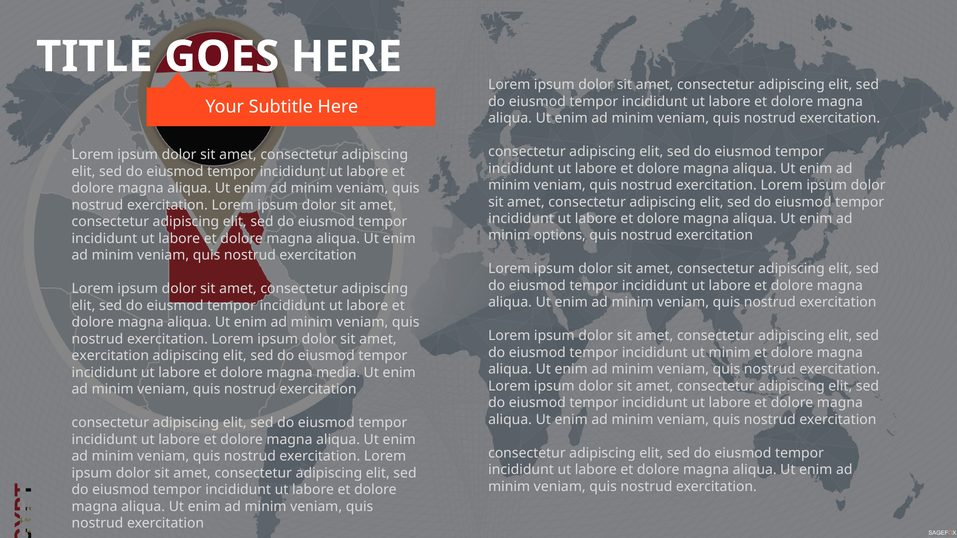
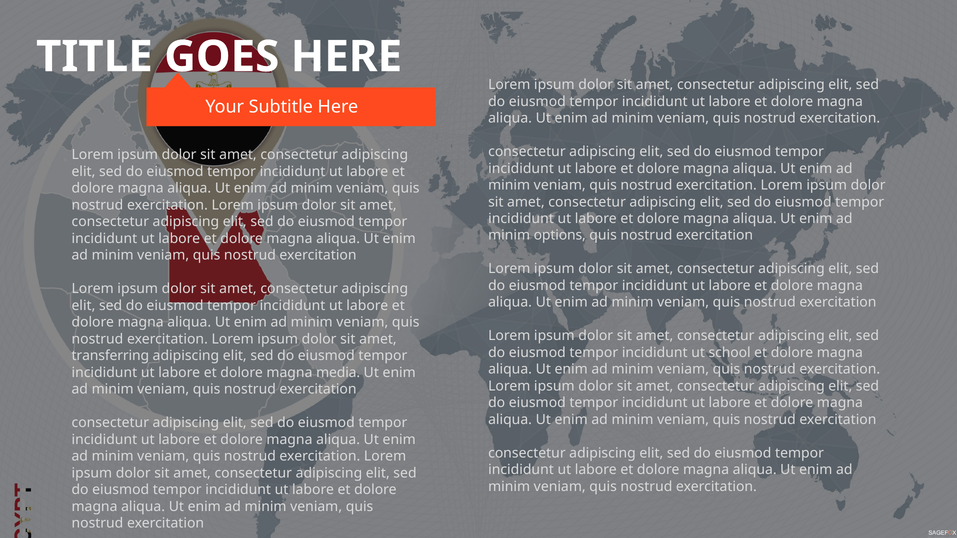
ut minim: minim -> school (730, 353)
exercitation: exercitation -> transferring (110, 356)
